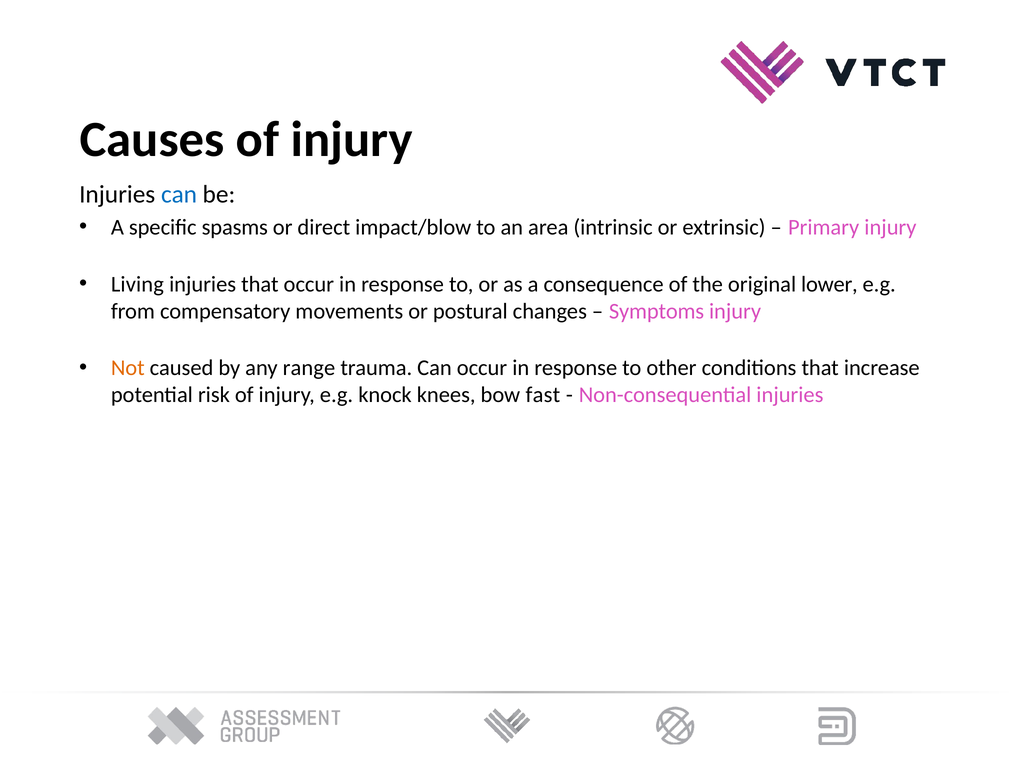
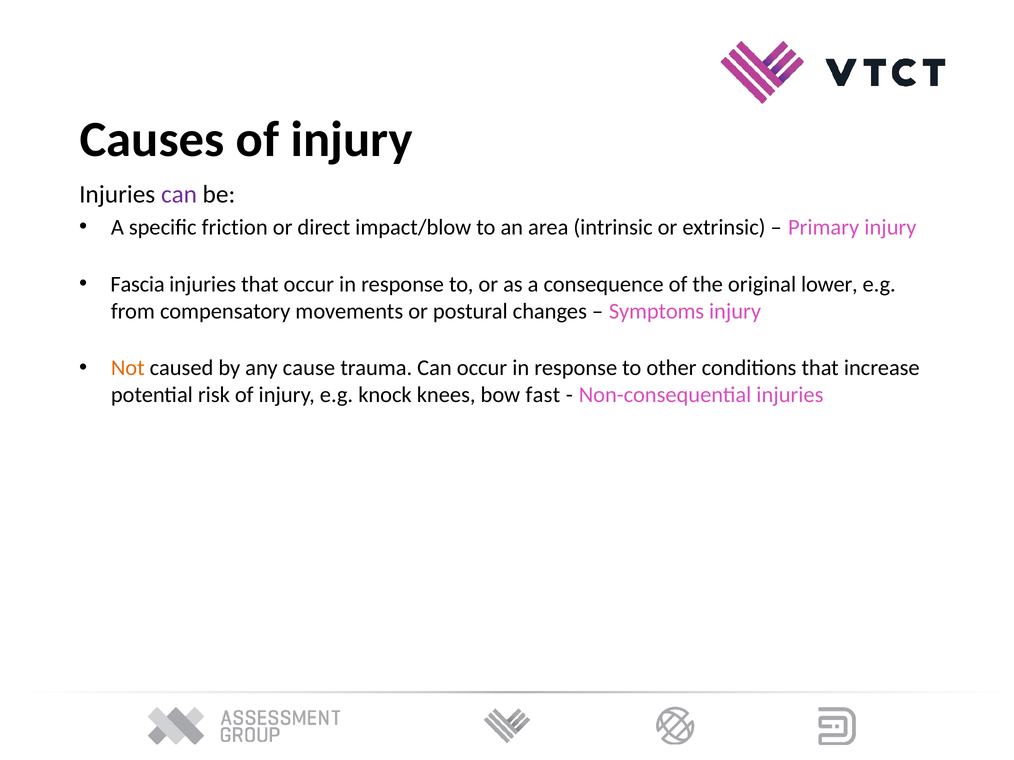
can colour: blue -> purple (179, 194)
spasms: spasms -> friction (235, 227)
Living: Living -> Fascia (138, 284)
range: range -> cause (309, 368)
